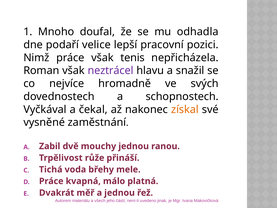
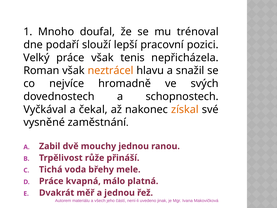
odhadla: odhadla -> trénoval (198, 32)
velice: velice -> slouží (96, 45)
Nimž: Nimž -> Velký (36, 58)
neztrácel colour: purple -> orange (111, 71)
